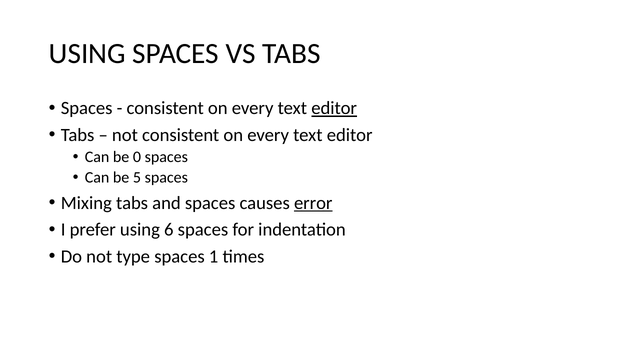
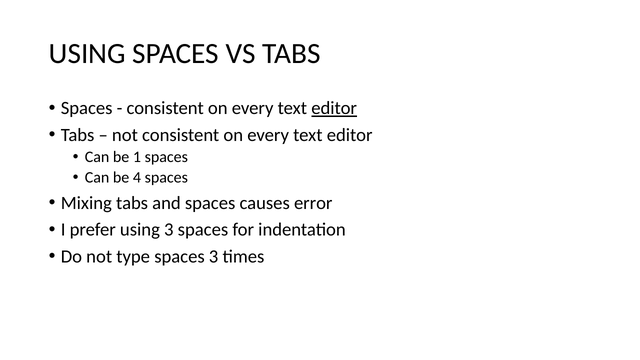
0: 0 -> 1 (137, 157)
5: 5 -> 4 (137, 178)
error underline: present -> none (313, 203)
using 6: 6 -> 3 (169, 230)
spaces 1: 1 -> 3 (214, 257)
